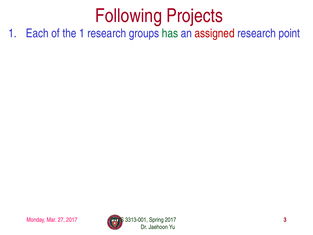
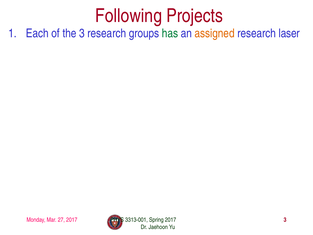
the 1: 1 -> 3 (82, 33)
assigned colour: red -> orange (215, 33)
point: point -> laser (289, 33)
